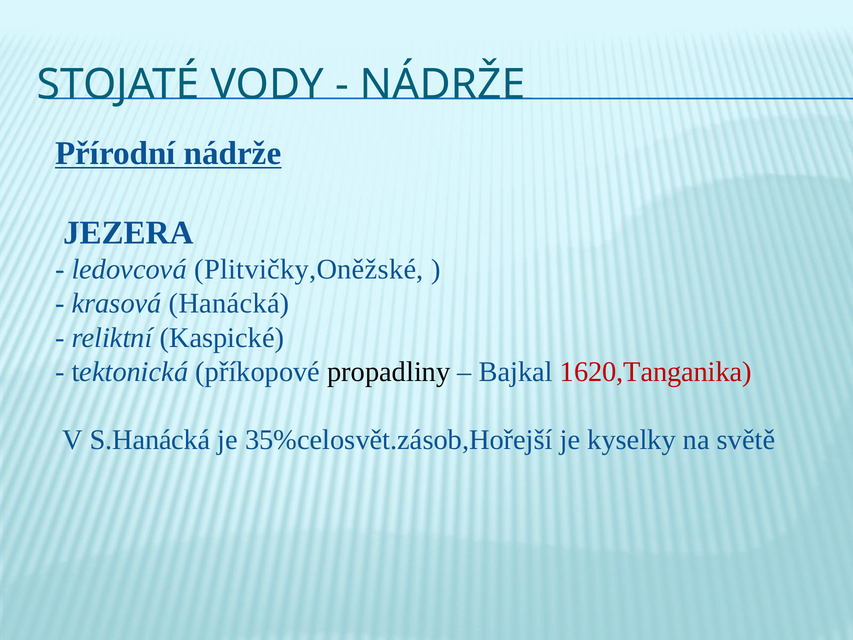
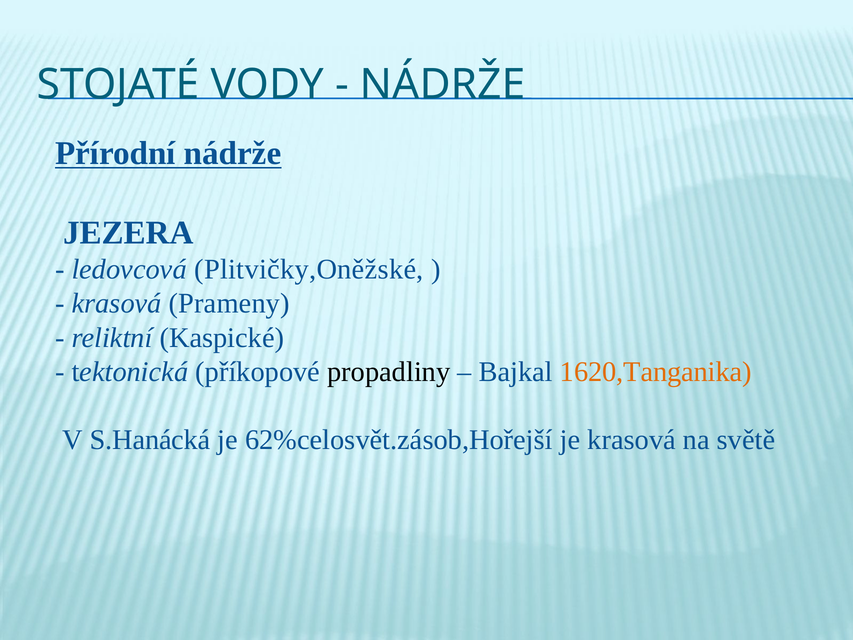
Hanácká: Hanácká -> Prameny (229, 303)
1620,Tanganika colour: red -> orange (656, 372)
35%celosvět.zásob,Hořejší: 35%celosvět.zásob,Hořejší -> 62%celosvět.zásob,Hořejší (399, 440)
je kyselky: kyselky -> krasová (632, 440)
